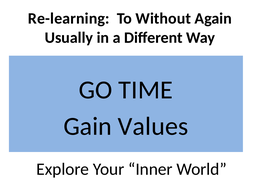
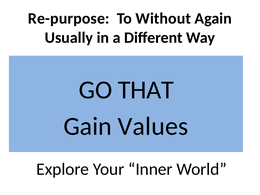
Re-learning: Re-learning -> Re-purpose (69, 19)
TIME: TIME -> THAT (146, 90)
